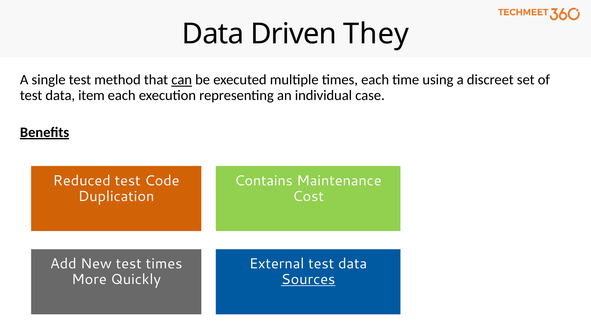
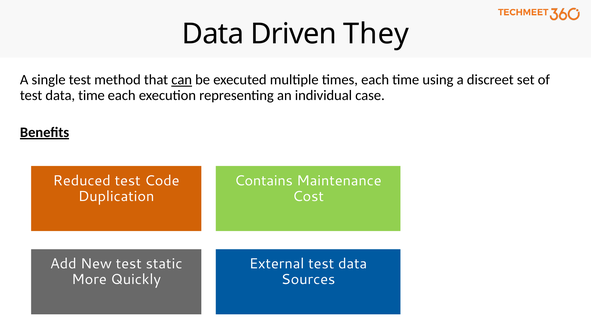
data item: item -> time (91, 96)
test times: times -> static (164, 264)
Sources underline: present -> none (308, 280)
